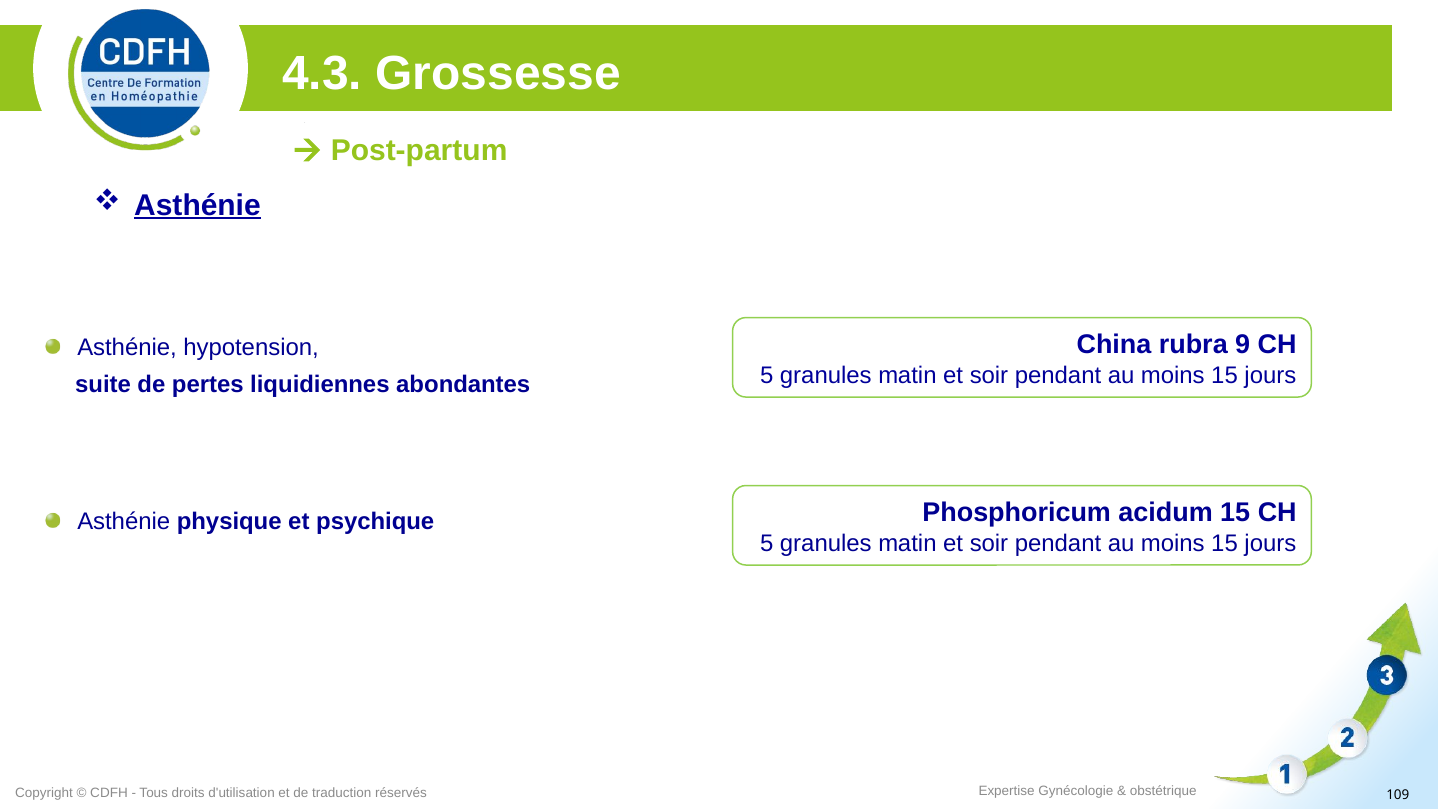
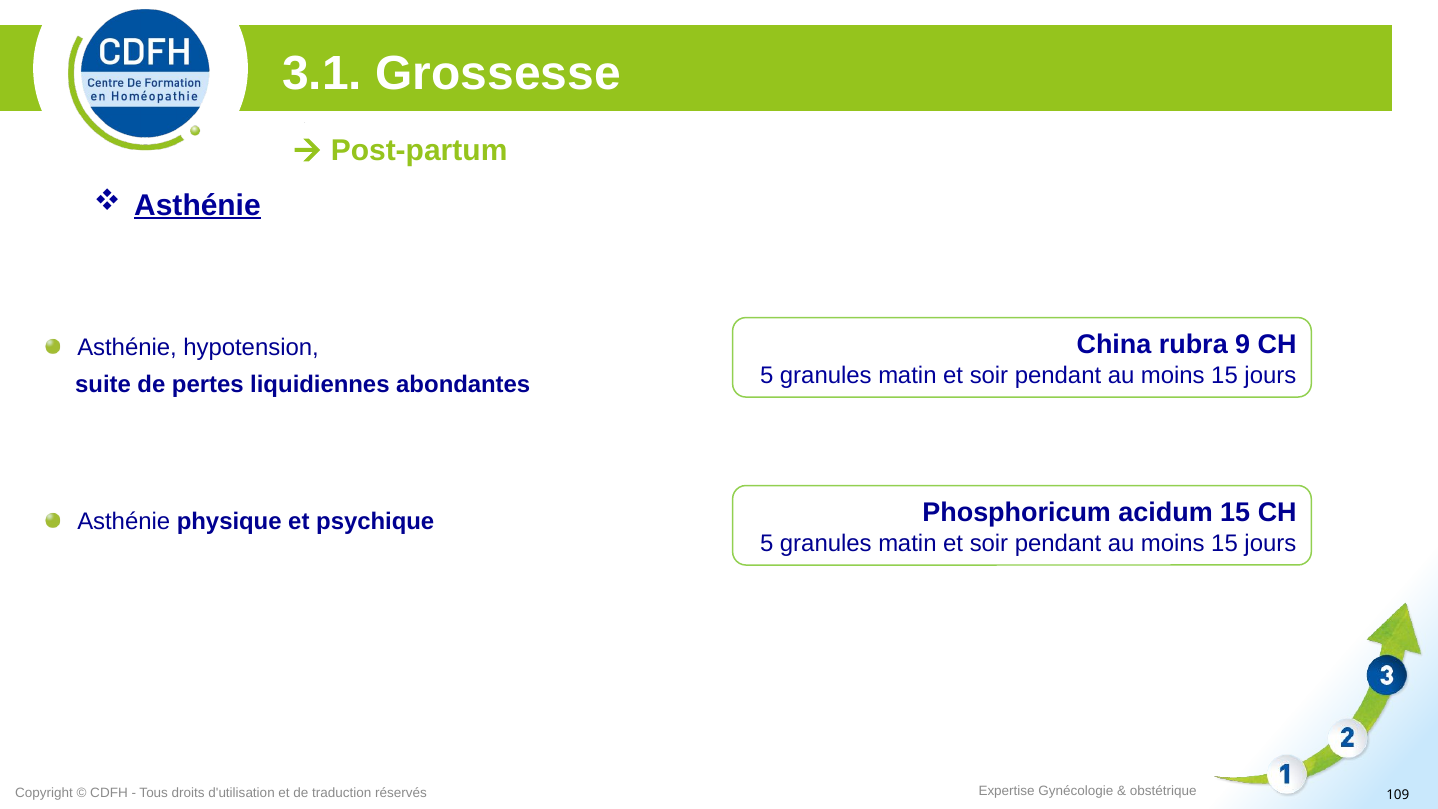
4.3: 4.3 -> 3.1 (322, 74)
